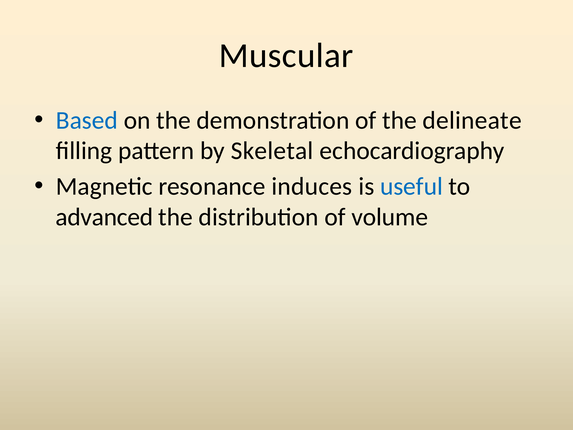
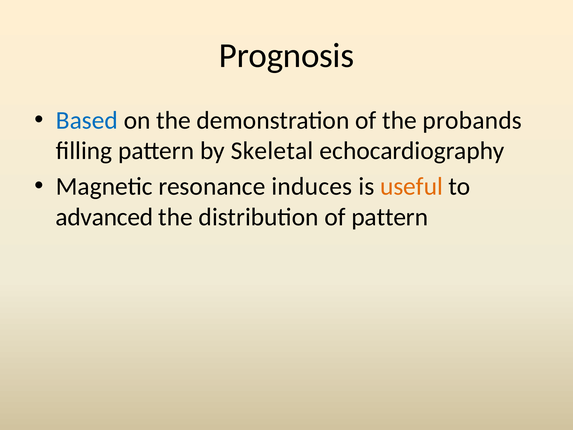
Muscular: Muscular -> Prognosis (286, 55)
delineate: delineate -> probands (472, 120)
useful colour: blue -> orange (411, 186)
of volume: volume -> pattern (390, 217)
